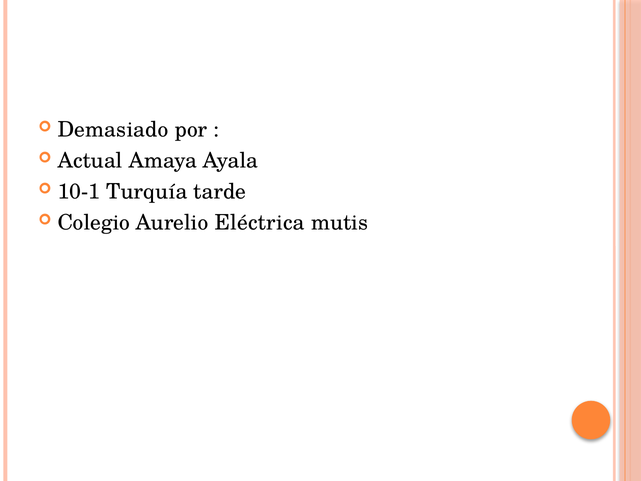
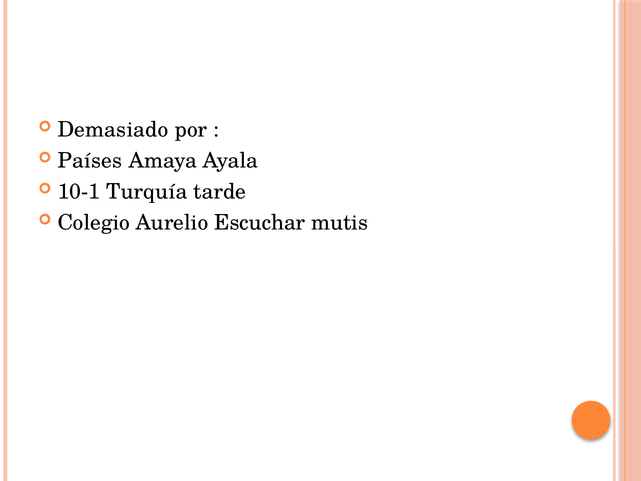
Actual: Actual -> Países (90, 161)
Eléctrica: Eléctrica -> Escuchar (260, 223)
